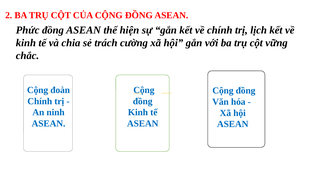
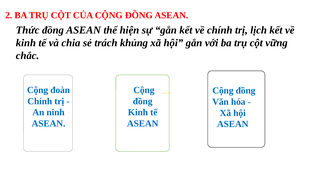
Phức: Phức -> Thức (28, 30)
cường: cường -> khủng (134, 43)
